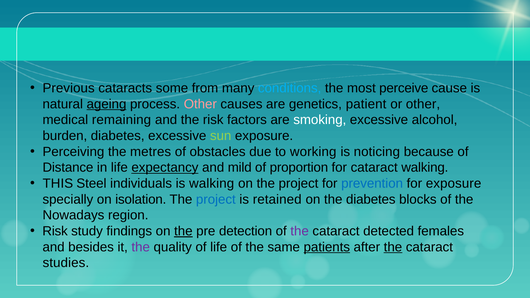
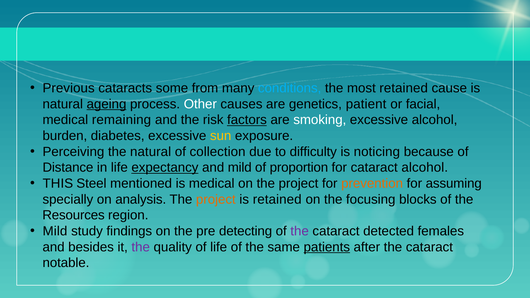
most perceive: perceive -> retained (404, 88)
Other colour: pink -> white (200, 104)
or other: other -> facial (423, 104)
factors underline: none -> present (247, 120)
sun colour: light green -> yellow (221, 136)
the metres: metres -> natural (151, 152)
obstacles: obstacles -> collection (218, 152)
working: working -> difficulty (313, 152)
cataract walking: walking -> alcohol (425, 168)
individuals: individuals -> mentioned (141, 184)
is walking: walking -> medical (212, 184)
prevention colour: blue -> orange (372, 184)
for exposure: exposure -> assuming (454, 184)
isolation: isolation -> analysis (141, 199)
project colour: blue -> orange (216, 199)
the diabetes: diabetes -> focusing (371, 199)
Nowadays: Nowadays -> Resources (74, 215)
Risk: Risk -> Mild (55, 231)
the underline: present -> none (183, 231)
detection: detection -> detecting (246, 231)
the underline: present -> none (393, 247)
studies: studies -> notable (66, 263)
